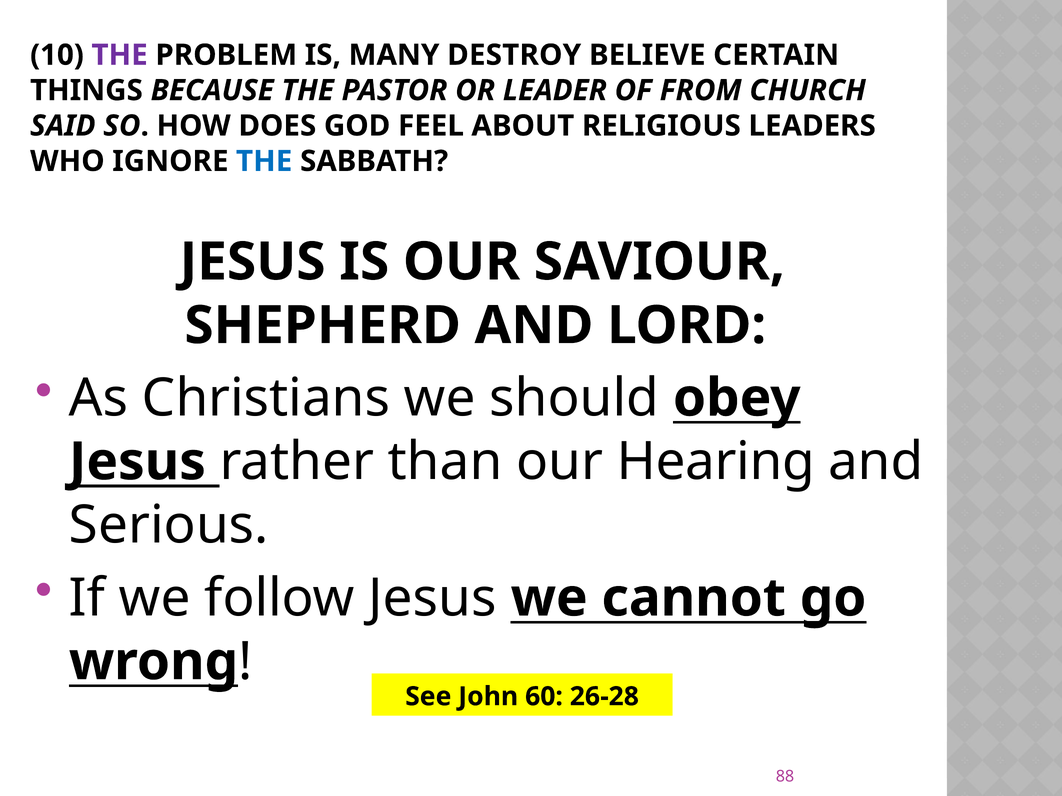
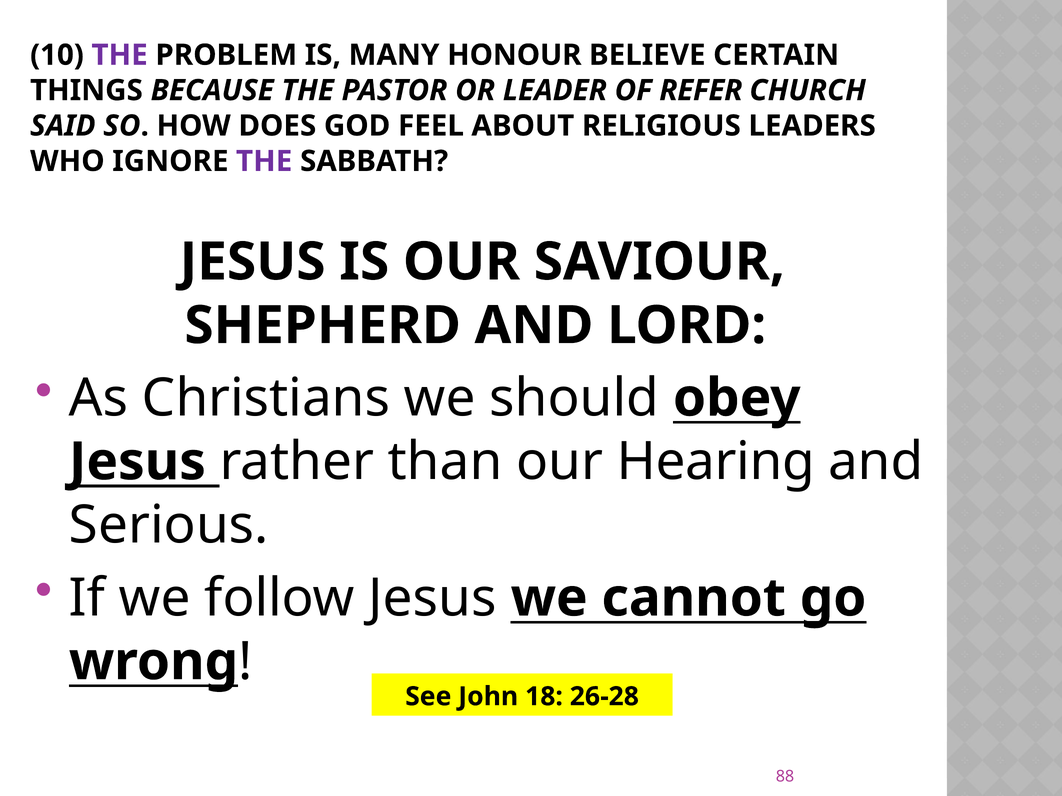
DESTROY: DESTROY -> HONOUR (514, 55)
FROM: FROM -> REFER (701, 90)
THE colour: blue -> purple (264, 161)
60: 60 -> 18 (544, 697)
